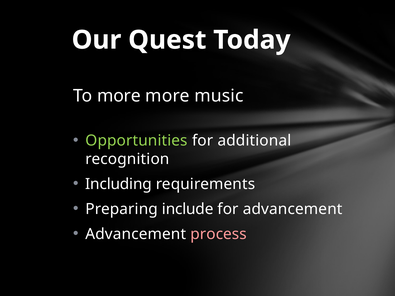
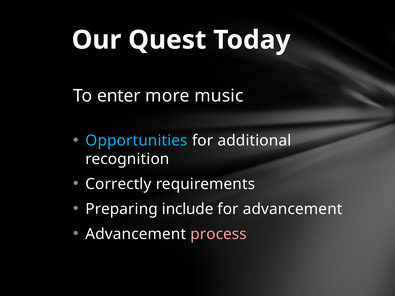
To more: more -> enter (119, 96)
Opportunities colour: light green -> light blue (137, 141)
Including: Including -> Correctly (118, 184)
